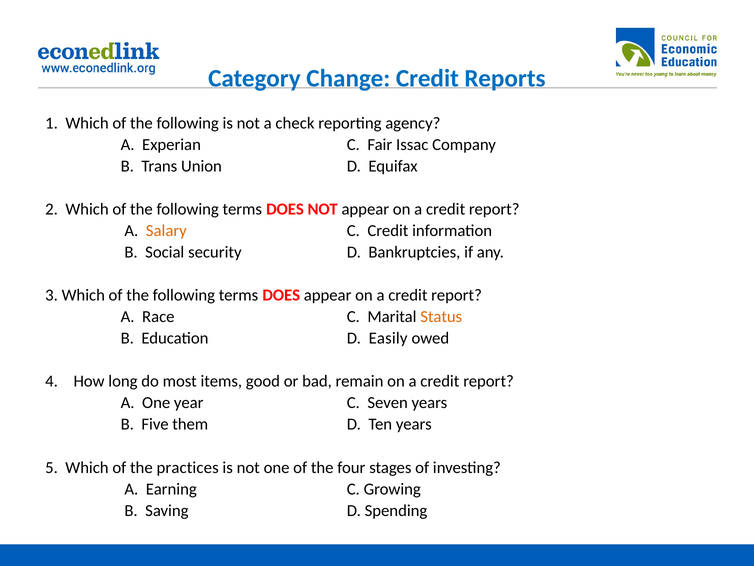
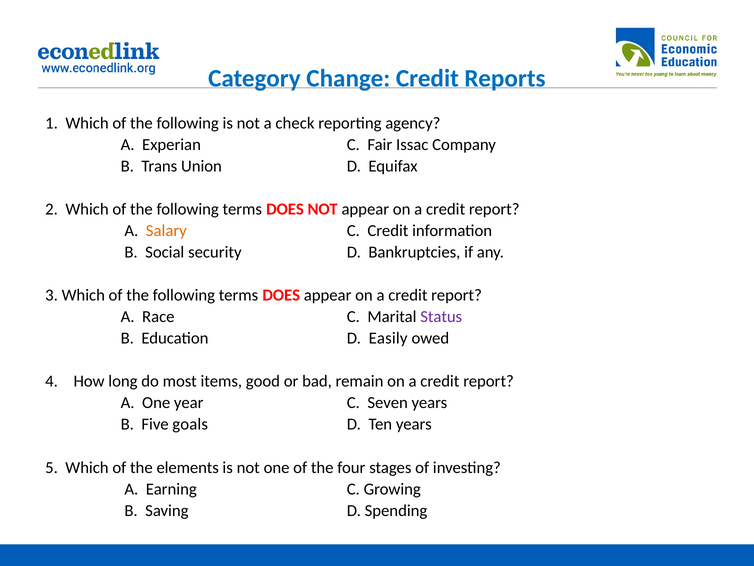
Status colour: orange -> purple (441, 317)
them: them -> goals (190, 424)
practices: practices -> elements (188, 467)
